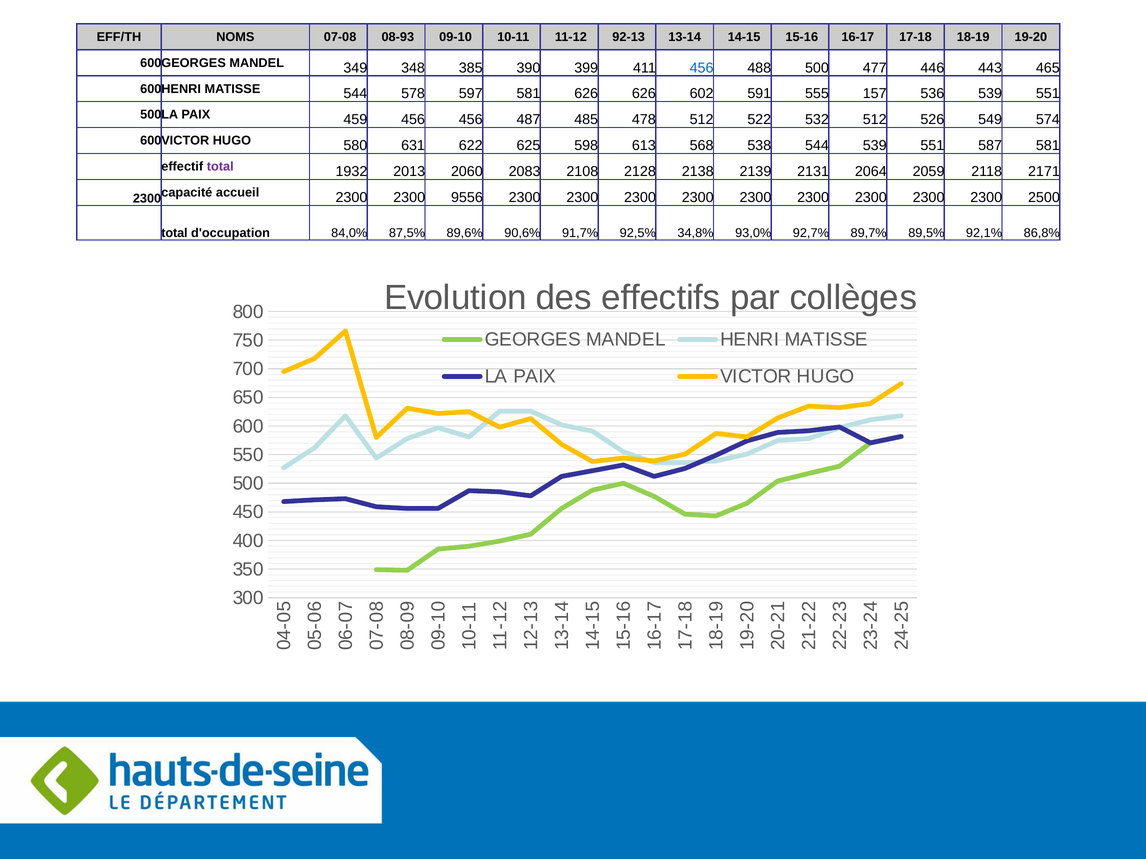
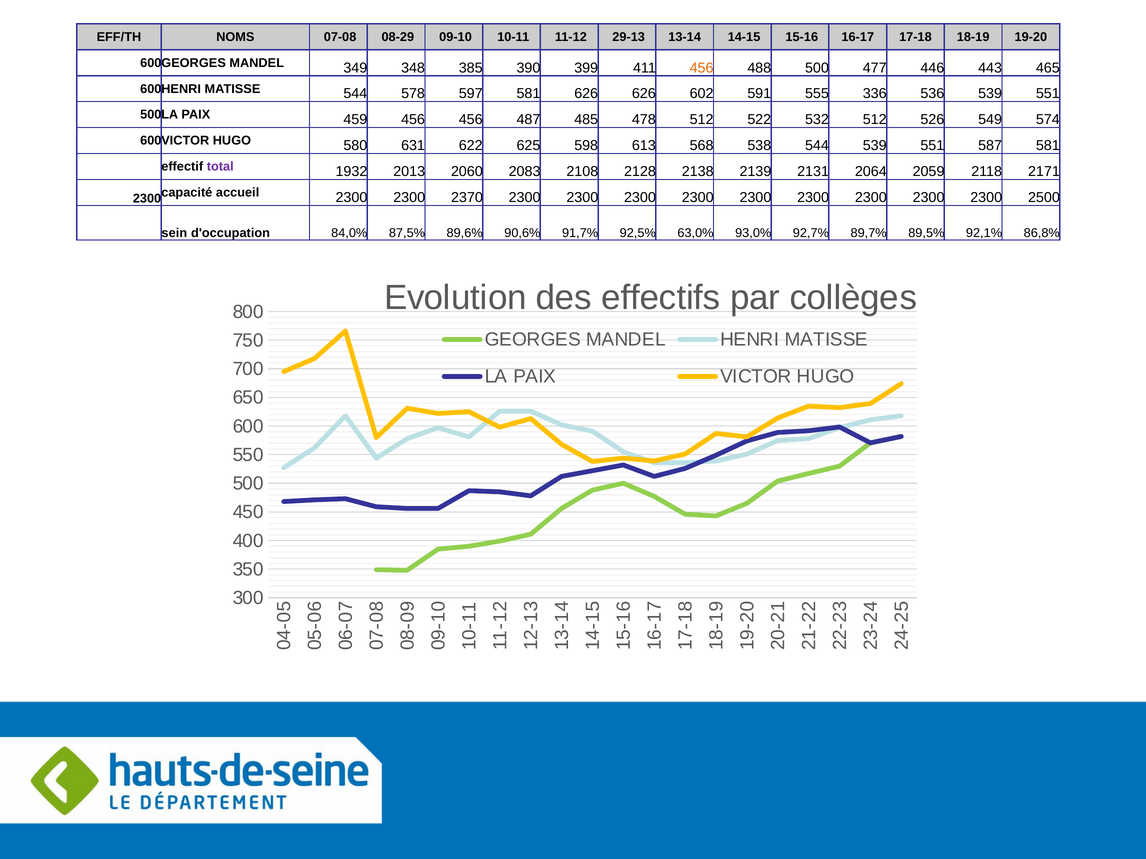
08-93: 08-93 -> 08-29 (398, 37)
92-13: 92-13 -> 29-13 (629, 37)
456 colour: blue -> orange (702, 68)
157: 157 -> 336 (875, 94)
9556: 9556 -> 2370 (467, 198)
total: total -> sein (174, 233)
34,8%: 34,8% -> 63,0% (695, 233)
